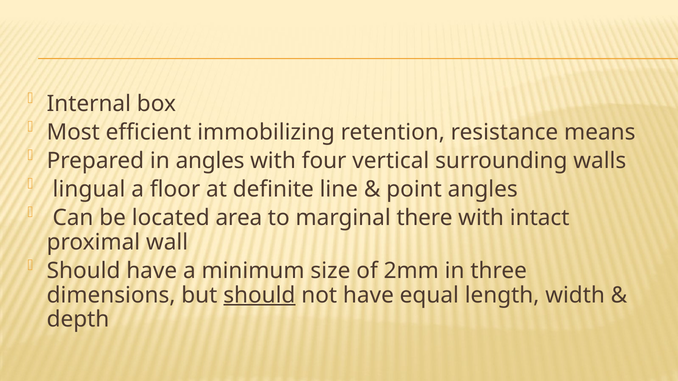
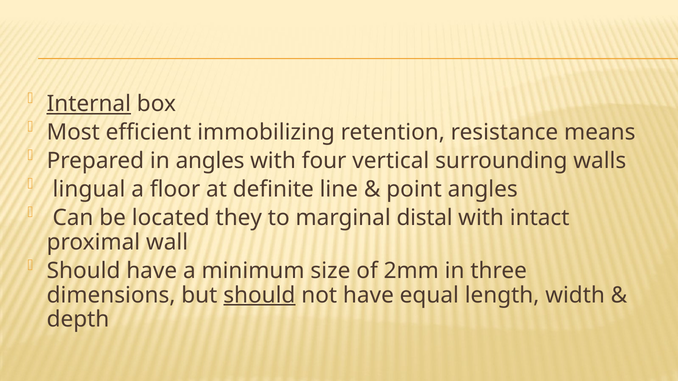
Internal underline: none -> present (89, 104)
area: area -> they (239, 218)
there: there -> distal (425, 218)
